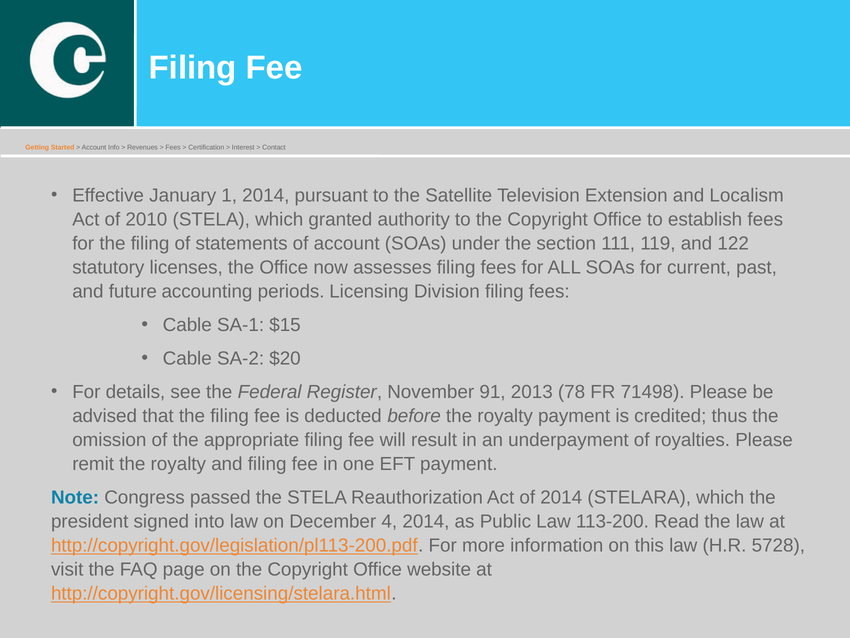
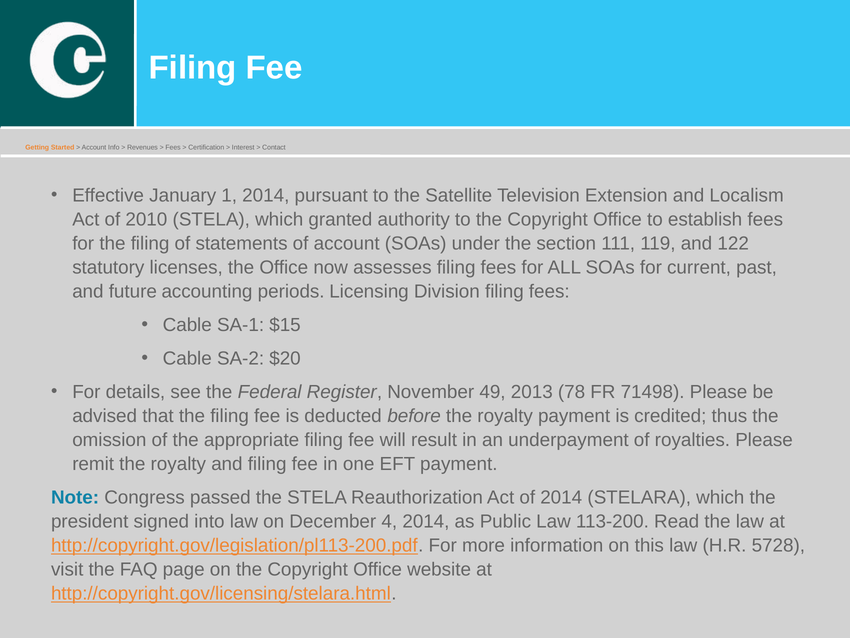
91: 91 -> 49 (493, 392)
